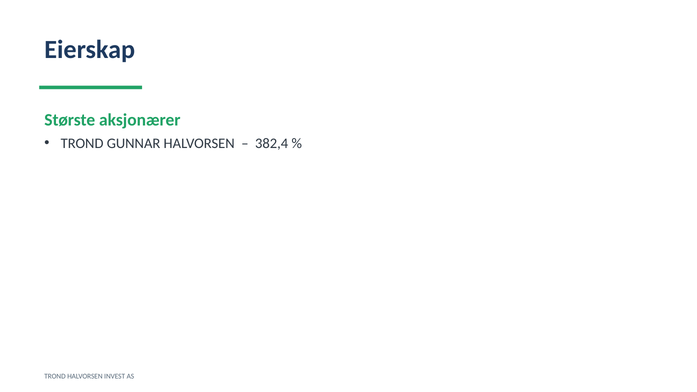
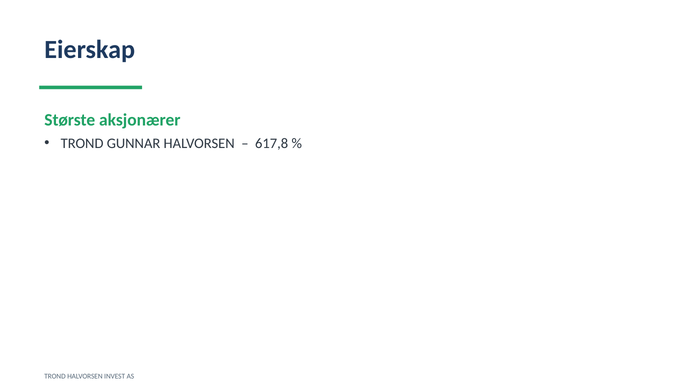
382,4: 382,4 -> 617,8 (272, 143)
